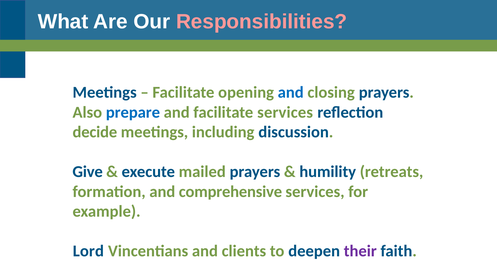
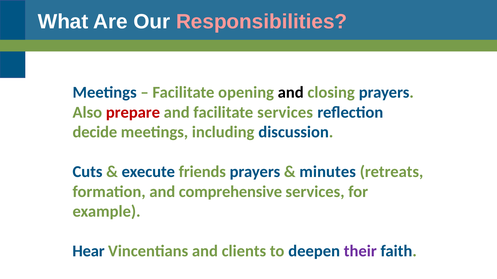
and colour: blue -> black (291, 93)
prepare colour: blue -> red (133, 112)
Give: Give -> Cuts (88, 172)
mailed: mailed -> friends (202, 172)
humility: humility -> minutes (328, 172)
Lord: Lord -> Hear (89, 252)
